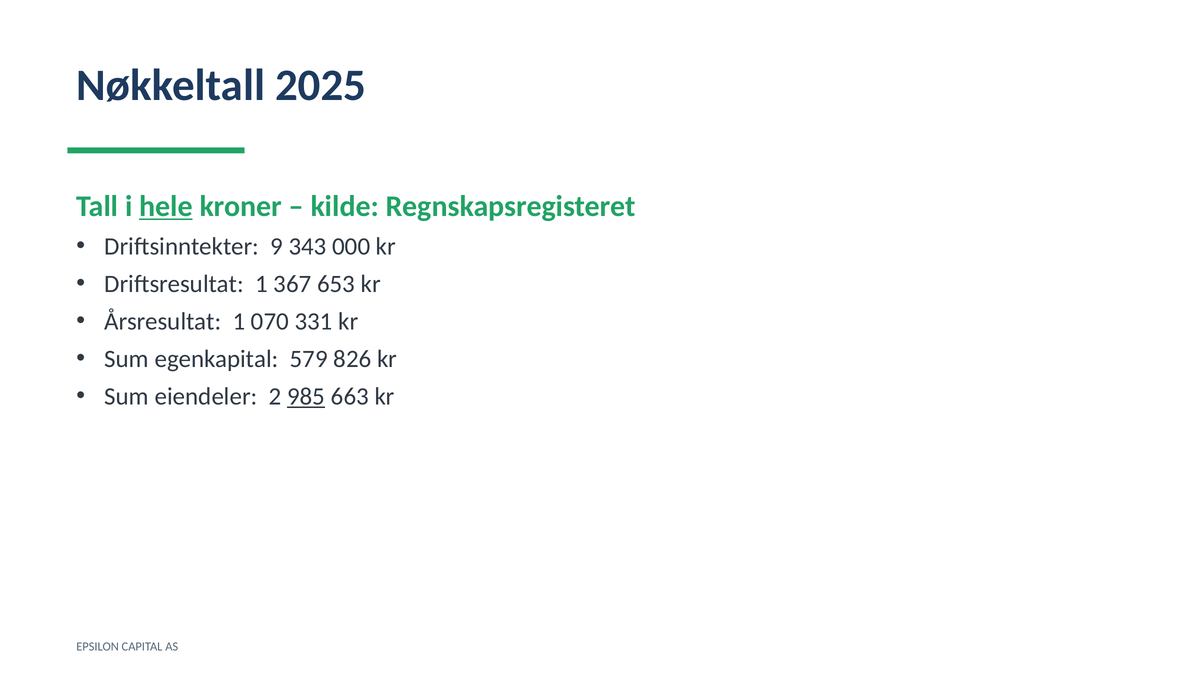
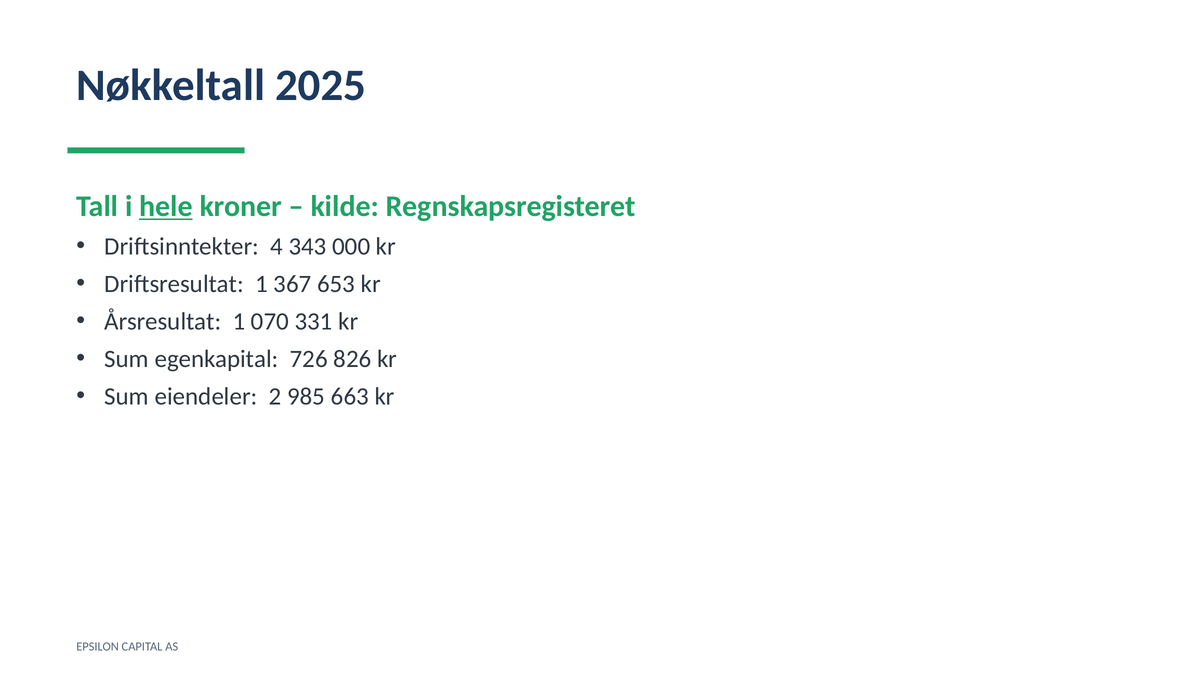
9: 9 -> 4 (277, 247)
579: 579 -> 726 (309, 359)
985 underline: present -> none (306, 397)
